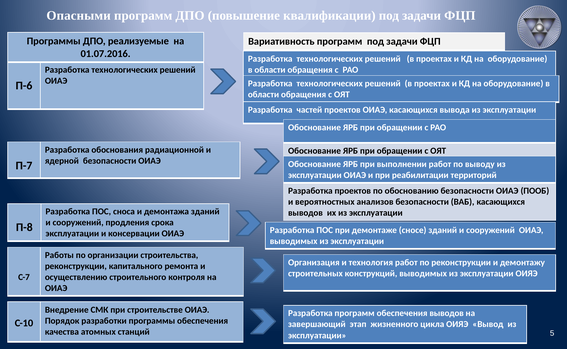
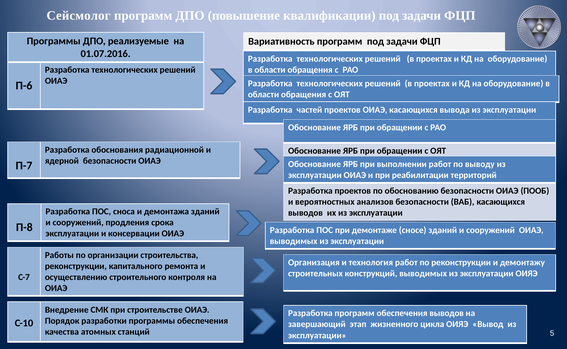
Опасными: Опасными -> Сейсмолог (79, 15)
